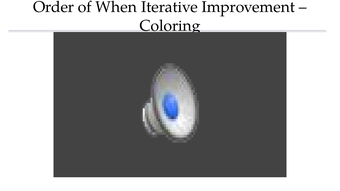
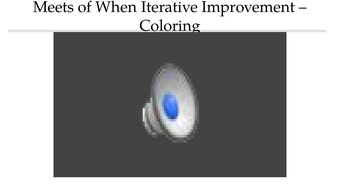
Order: Order -> Meets (54, 7)
